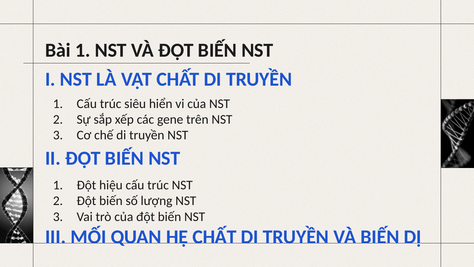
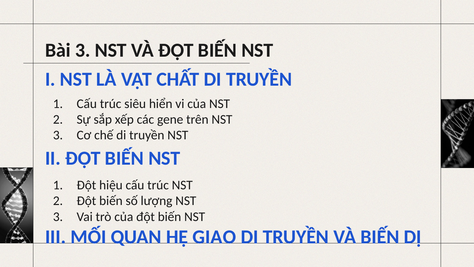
Bài 1: 1 -> 3 (83, 50)
HỆ CHẤT: CHẤT -> GIAO (214, 237)
